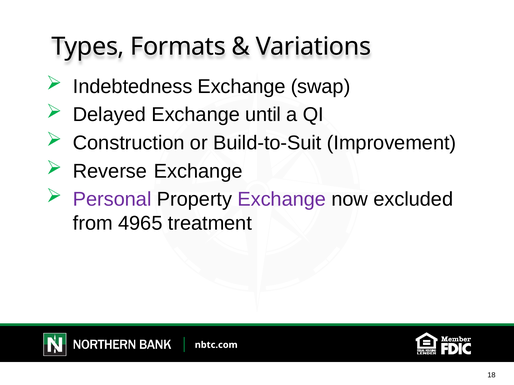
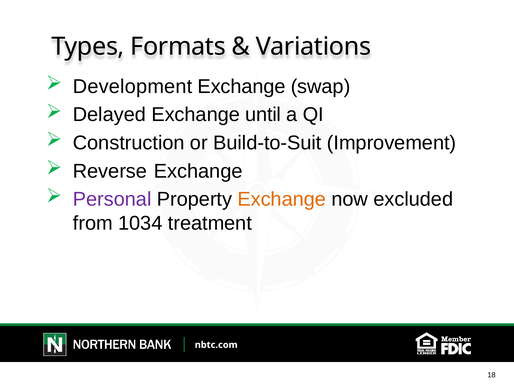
Indebtedness: Indebtedness -> Development (133, 87)
Exchange colour: purple -> orange (282, 199)
4965: 4965 -> 1034 (140, 223)
